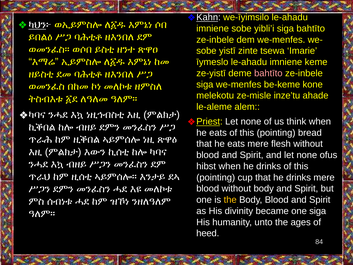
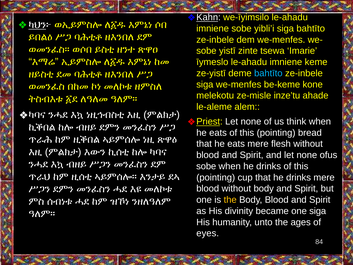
bahtīto colour: pink -> light blue (268, 73)
hibst: hibst -> sobe (206, 166)
heed: heed -> eyes (208, 233)
